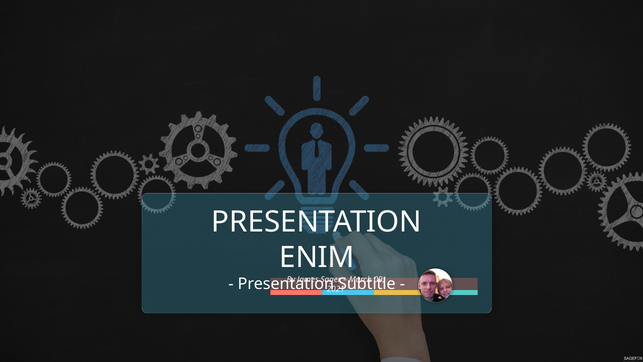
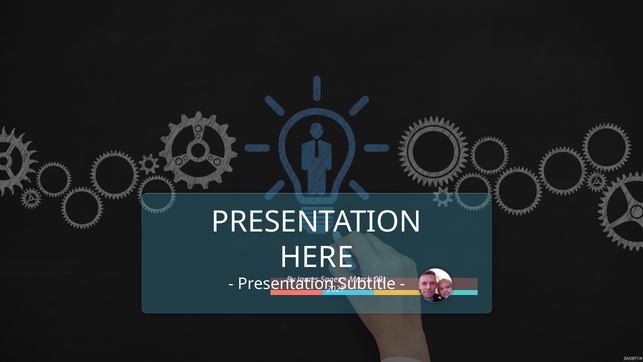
ENIM: ENIM -> HERE (317, 257)
